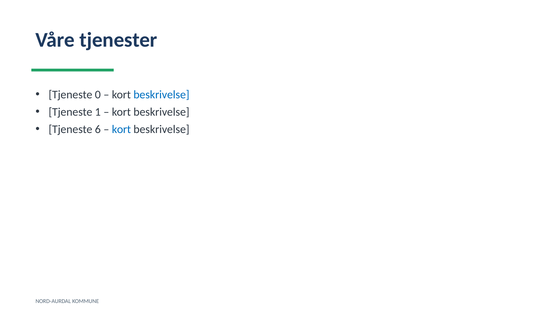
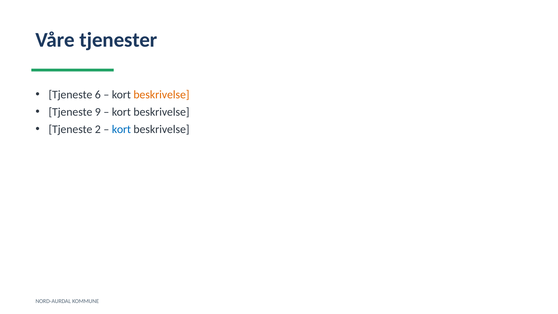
0: 0 -> 6 (98, 95)
beskrivelse colour: blue -> orange (161, 95)
1: 1 -> 9 (98, 112)
6: 6 -> 2 (98, 129)
